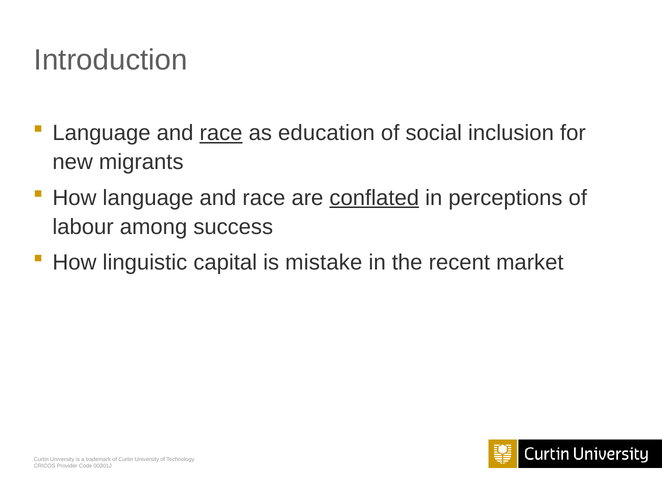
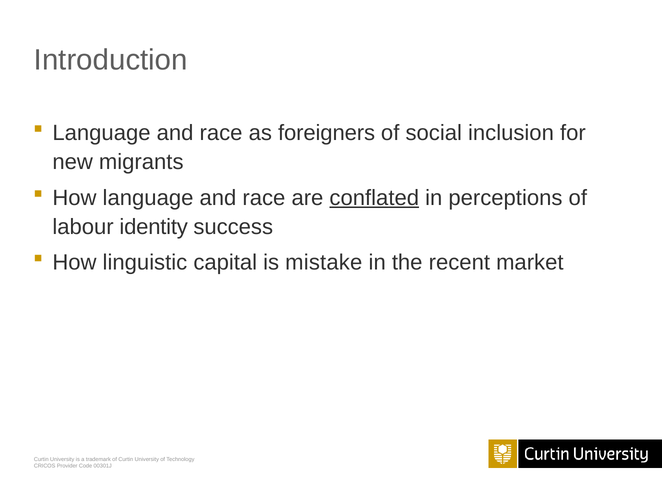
race underline: present -> none (221, 133)
education: education -> foreigners (327, 133)
among: among -> identity (154, 227)
